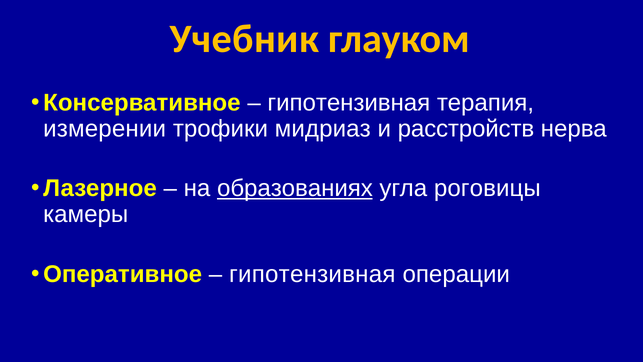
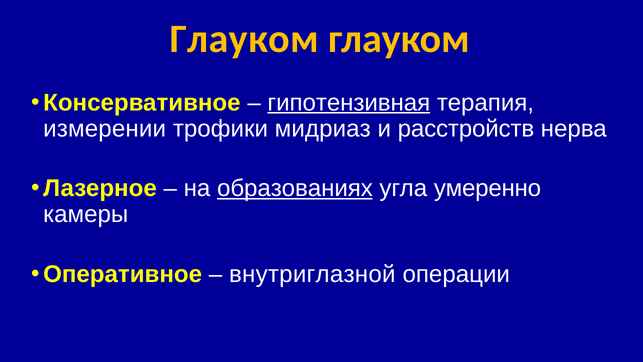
Учебник: Учебник -> Глауком (244, 39)
гипотензивная underline: none -> present (349, 102)
роговицы: роговицы -> умеренно (488, 188)
гипотензивная: гипотензивная -> внутриглазной (312, 274)
